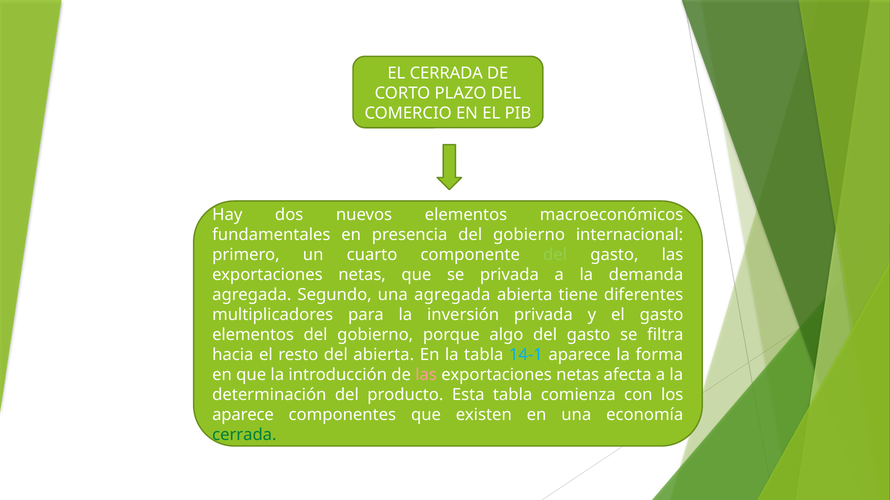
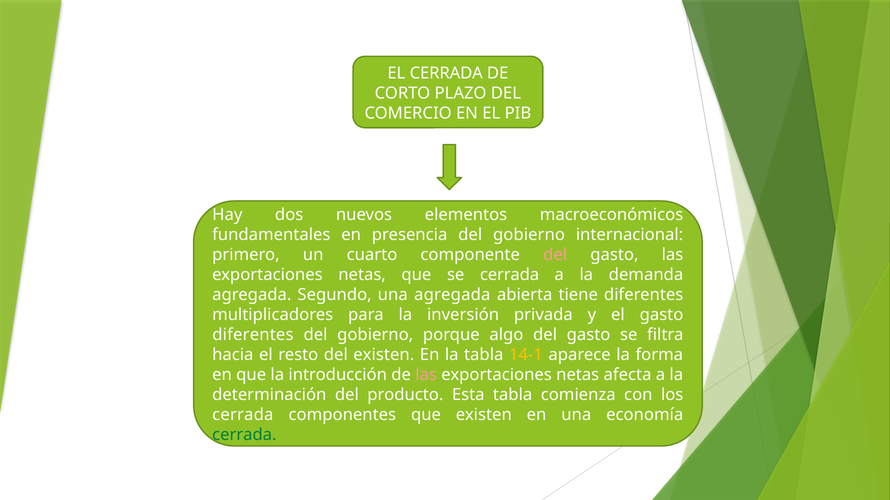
del colour: light green -> pink (555, 255)
se privada: privada -> cerrada (510, 275)
elementos: elementos -> diferentes (253, 335)
del abierta: abierta -> existen (384, 355)
14-1 colour: light blue -> yellow (526, 355)
aparece: aparece -> cerrada (243, 415)
